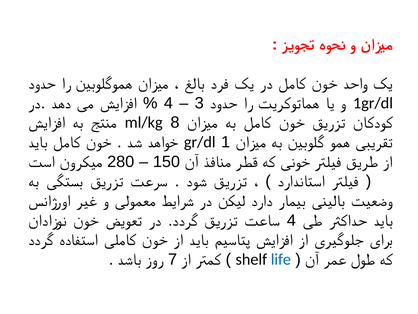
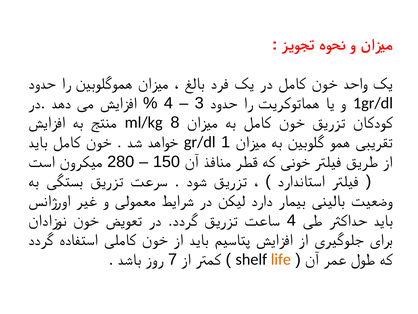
life colour: blue -> orange (281, 259)
